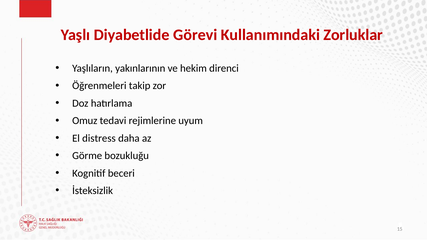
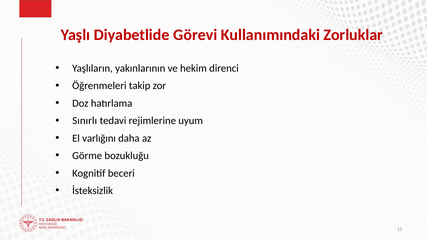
Omuz: Omuz -> Sınırlı (85, 121)
distress: distress -> varlığını (99, 138)
